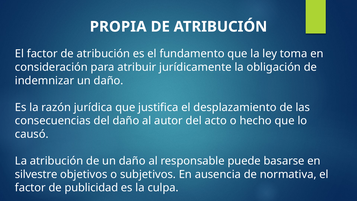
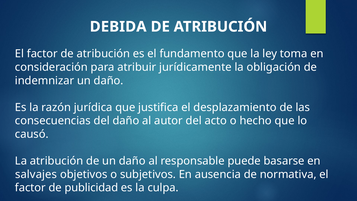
PROPIA: PROPIA -> DEBIDA (118, 27)
silvestre: silvestre -> salvajes (36, 174)
